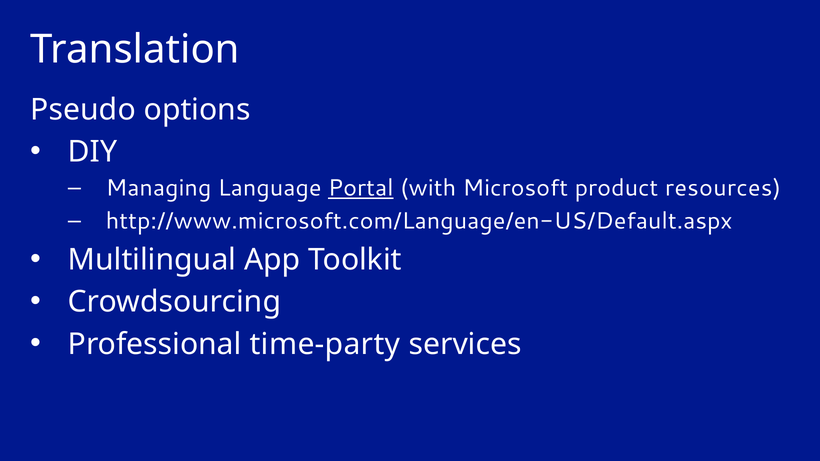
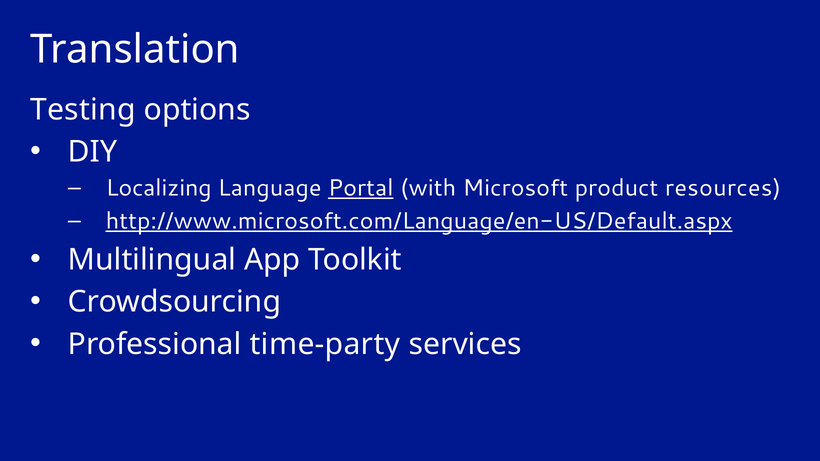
Pseudo: Pseudo -> Testing (83, 110)
Managing: Managing -> Localizing (159, 188)
http://www.microsoft.com/Language/en-US/Default.aspx underline: none -> present (419, 221)
